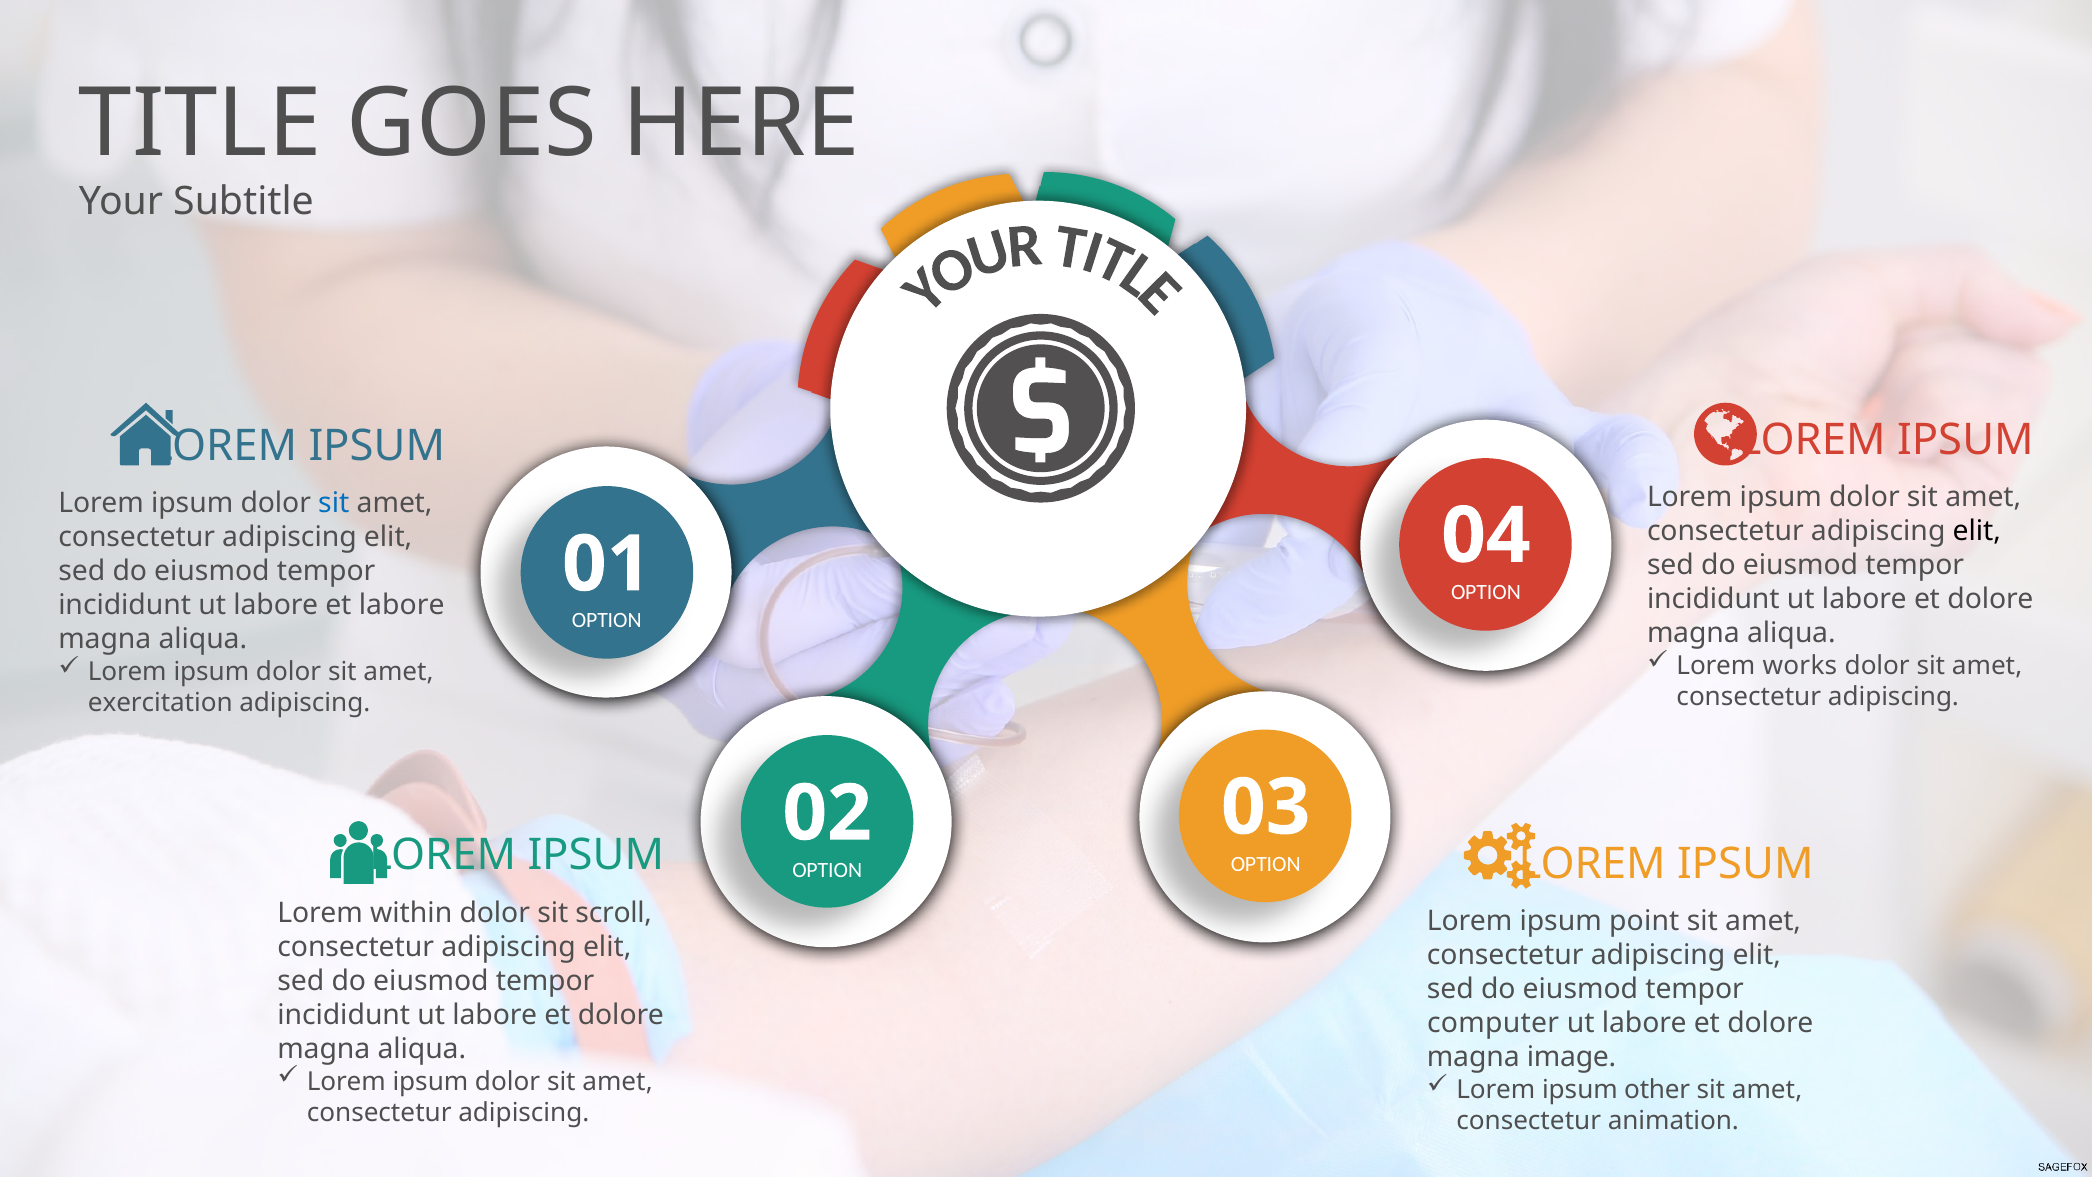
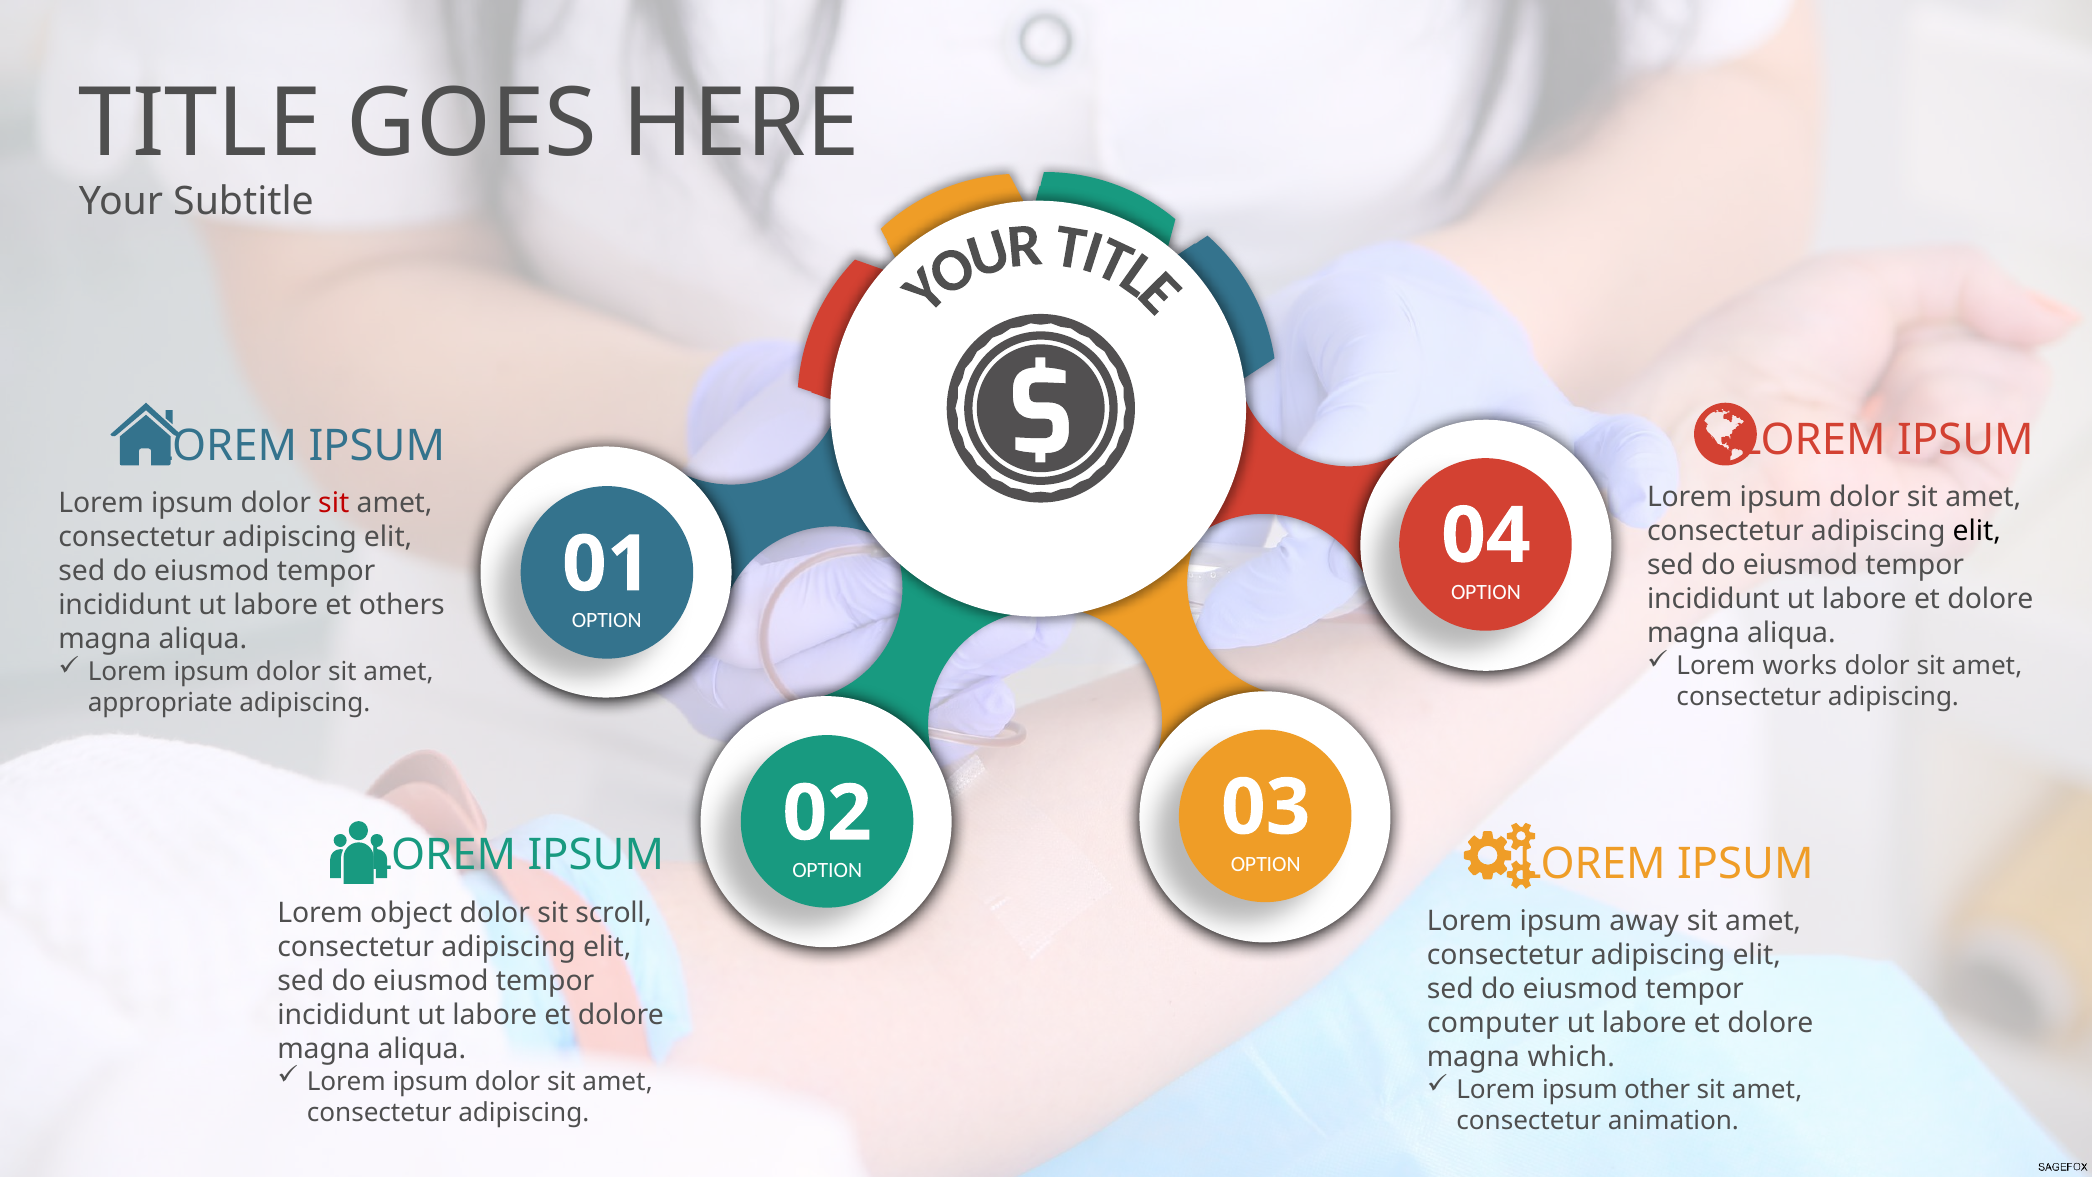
sit colour: blue -> red (334, 503)
et labore: labore -> others (402, 605)
exercitation: exercitation -> appropriate (160, 703)
within: within -> object (411, 913)
point: point -> away (1644, 921)
image: image -> which (1571, 1057)
